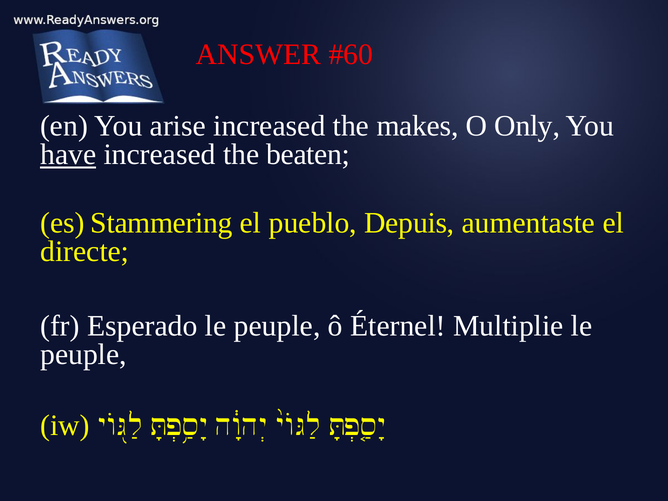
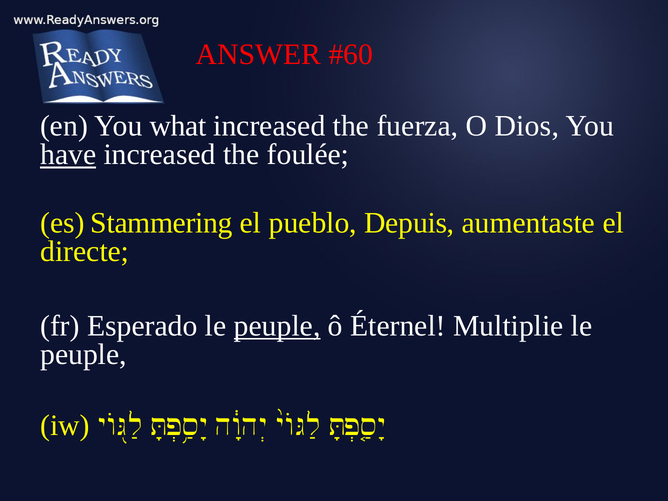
arise: arise -> what (178, 126)
makes: makes -> fuerza (417, 126)
Only: Only -> Dios (527, 126)
beaten: beaten -> foulée (308, 155)
peuple underline: none -> present (277, 326)
